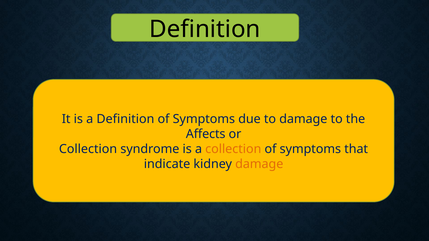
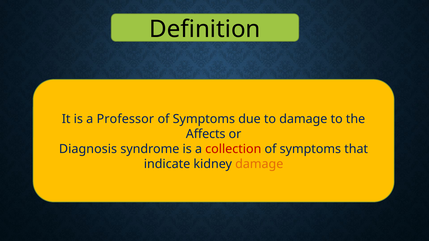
a Definition: Definition -> Professor (125, 119)
Collection: Collection -> Diagnosis (88, 149)
collection colour: orange -> red (233, 149)
